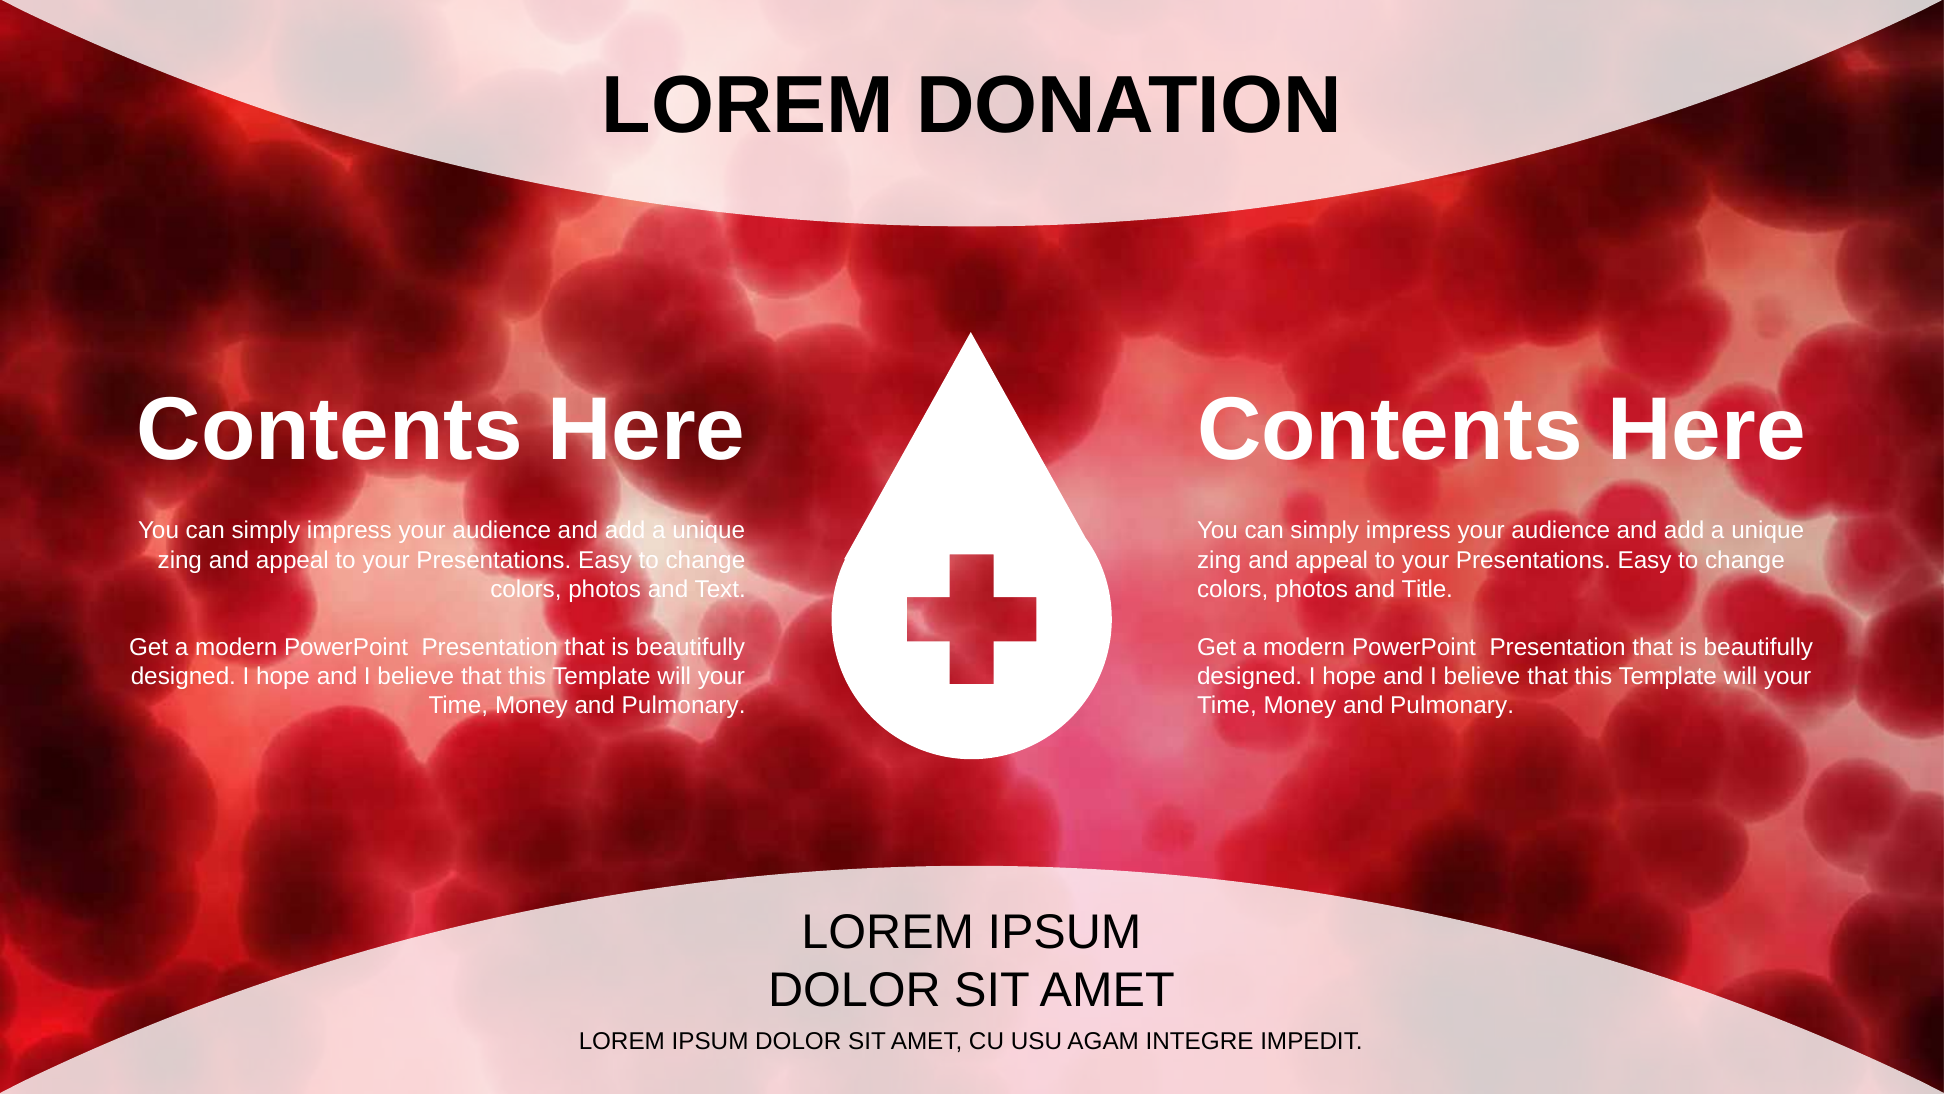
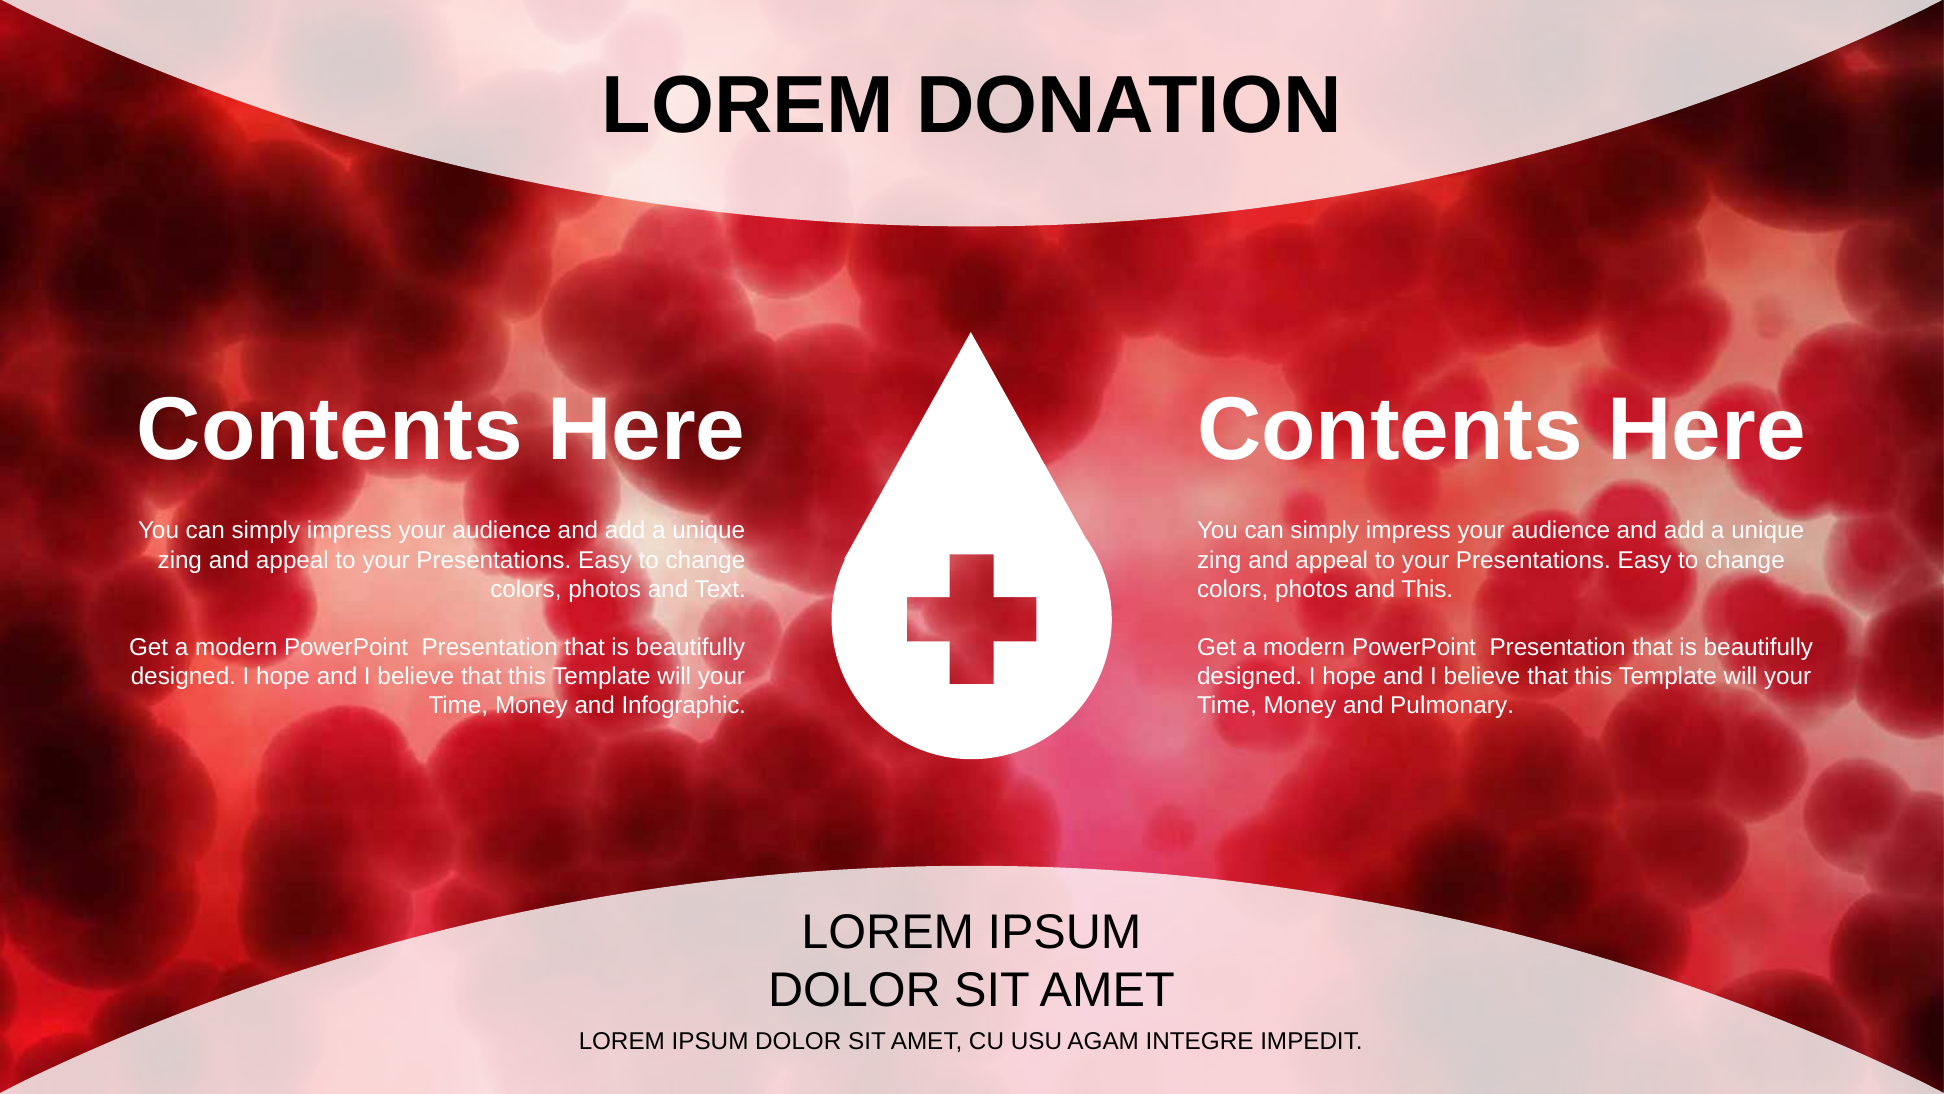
and Title: Title -> This (1427, 589)
Pulmonary: Pulmonary -> Infographic (684, 706)
